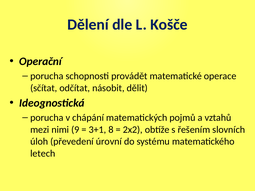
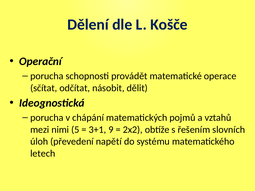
9: 9 -> 5 (75, 130)
8: 8 -> 9 (111, 130)
úrovní: úrovní -> napětí (109, 142)
